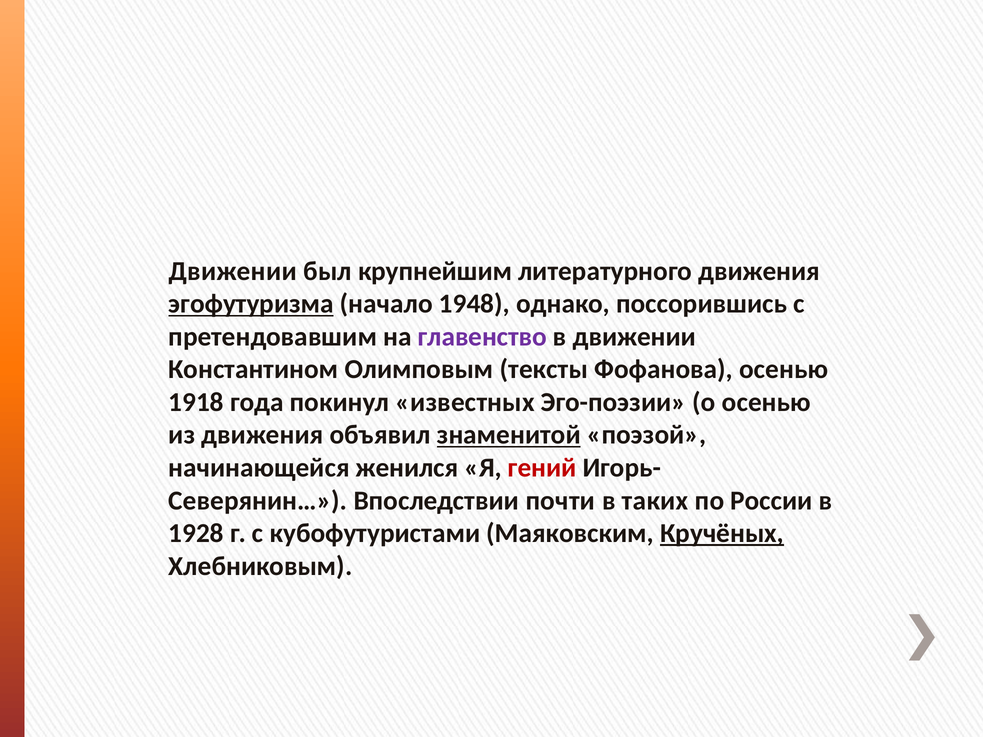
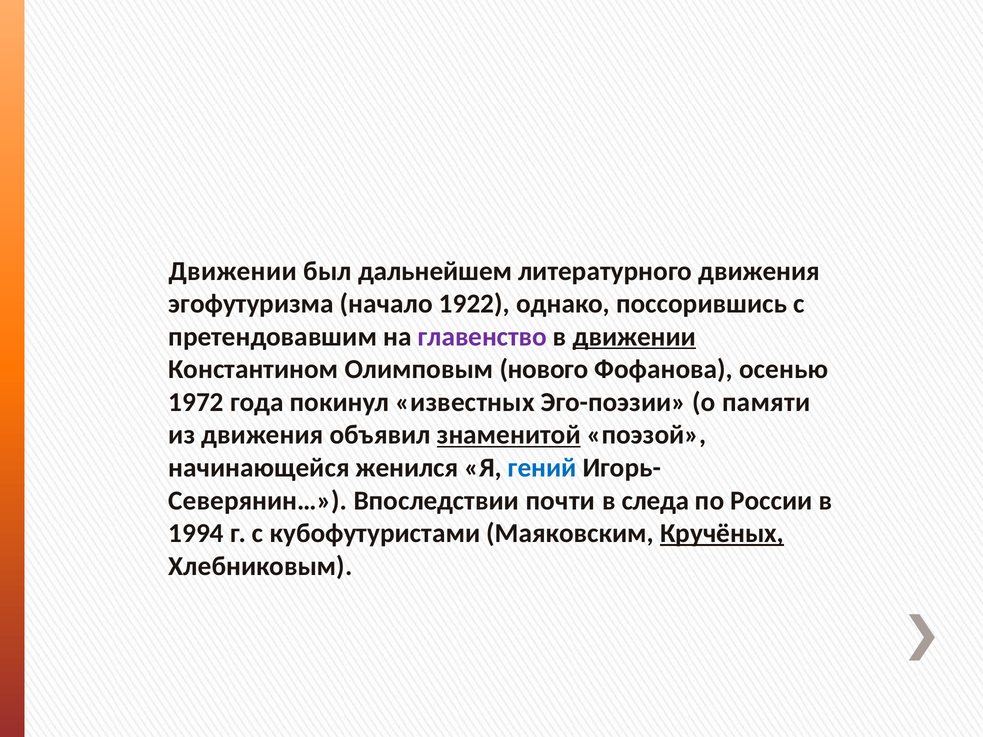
крупнейшим: крупнейшим -> дальнейшем (435, 271)
эгофутуризма underline: present -> none (251, 304)
1948: 1948 -> 1922 (474, 304)
движении underline: none -> present (634, 337)
тексты: тексты -> нового (544, 370)
1918: 1918 -> 1972 (196, 402)
о осенью: осенью -> памяти (766, 402)
гений colour: red -> blue (542, 468)
таких: таких -> следа (655, 501)
1928: 1928 -> 1994 (196, 533)
